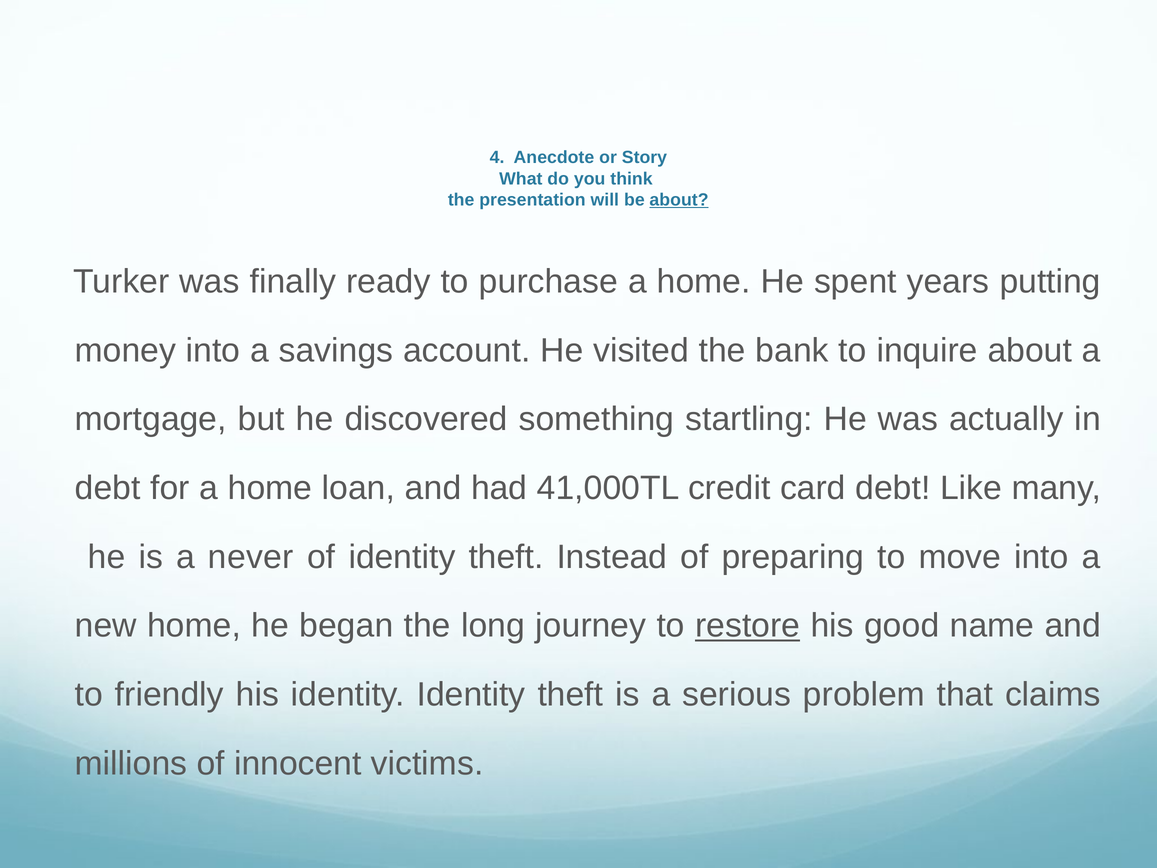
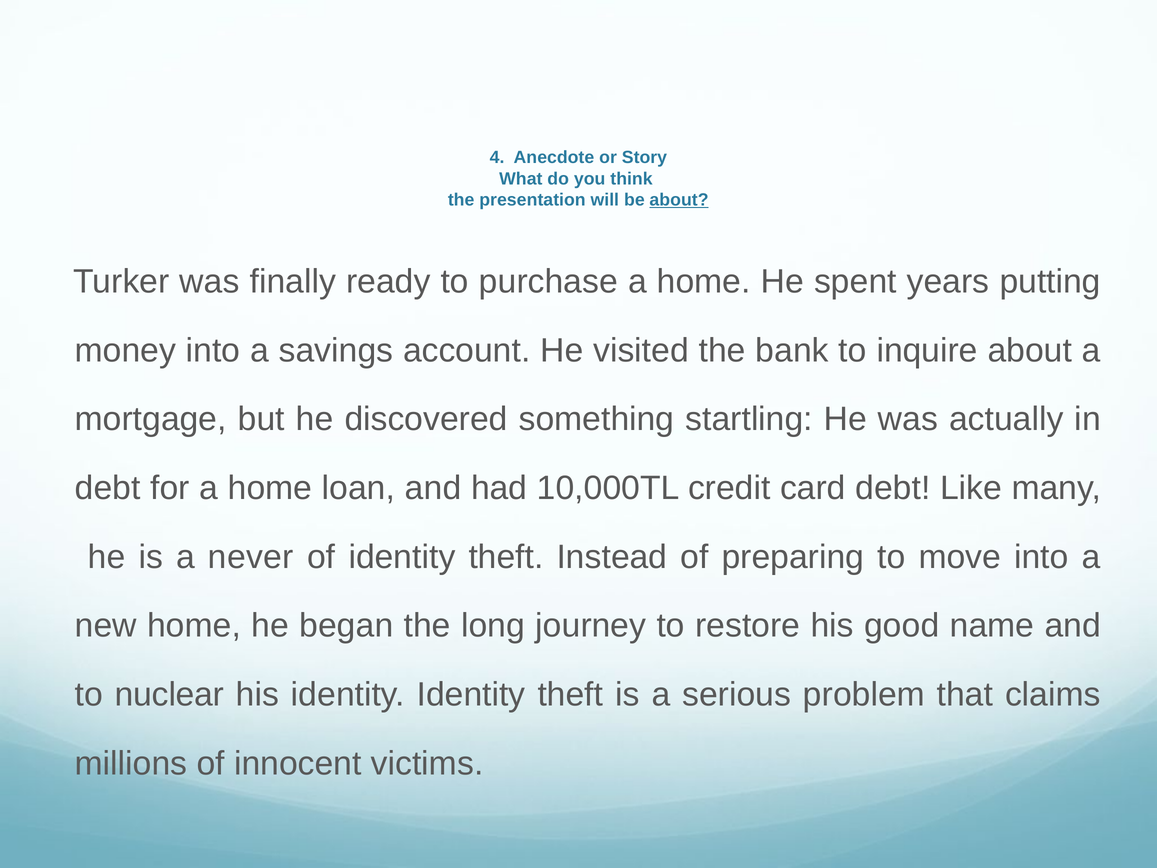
41,000TL: 41,000TL -> 10,000TL (608, 488)
restore underline: present -> none (748, 626)
friendly: friendly -> nuclear (169, 694)
